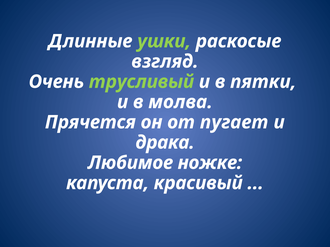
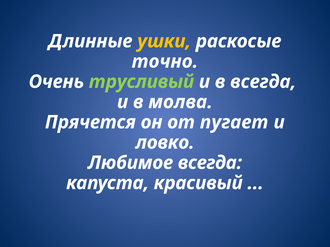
ушки colour: light green -> yellow (164, 41)
взгляд: взгляд -> точно (165, 62)
в пятки: пятки -> всегда (263, 82)
драка: драка -> ловко (165, 143)
Любимое ножке: ножке -> всегда (210, 163)
